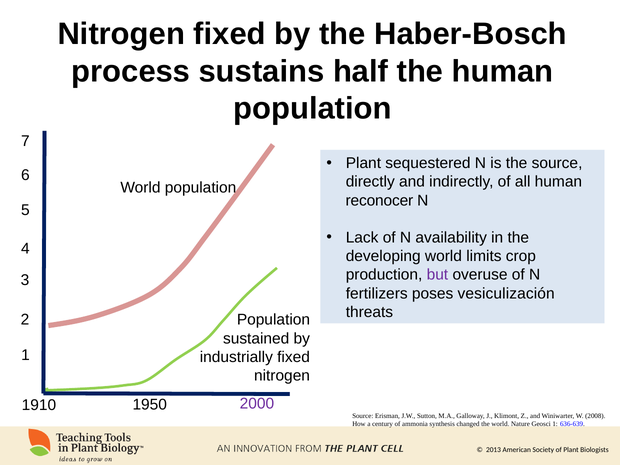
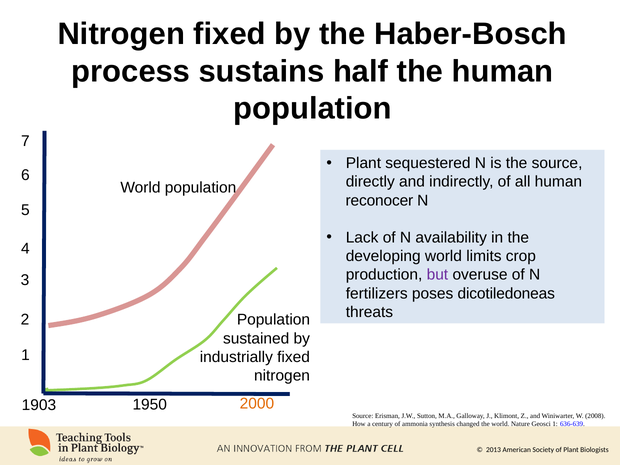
vesiculización: vesiculización -> dicotiledoneas (506, 293)
1910: 1910 -> 1903 (39, 405)
2000 colour: purple -> orange (257, 404)
